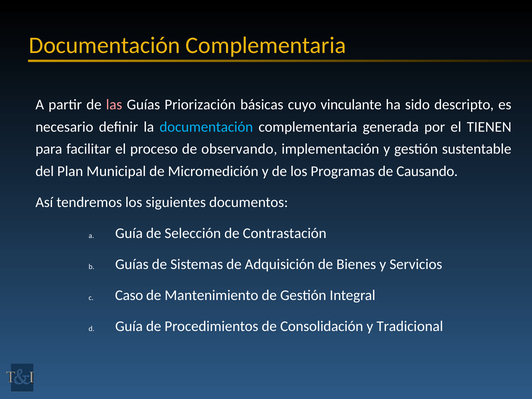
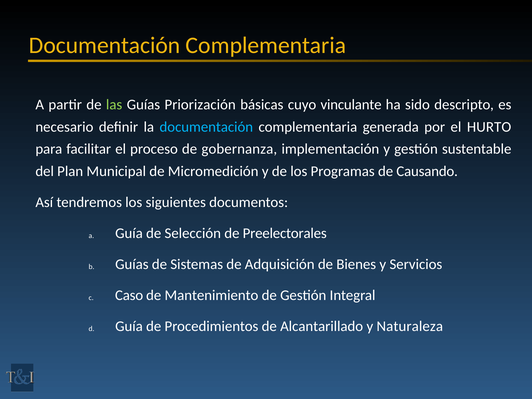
las colour: pink -> light green (114, 105)
TIENEN: TIENEN -> HURTO (489, 127)
observando: observando -> gobernanza (239, 149)
Contrastación: Contrastación -> Preelectorales (285, 233)
Consolidación: Consolidación -> Alcantarillado (322, 326)
Tradicional: Tradicional -> Naturaleza (410, 326)
